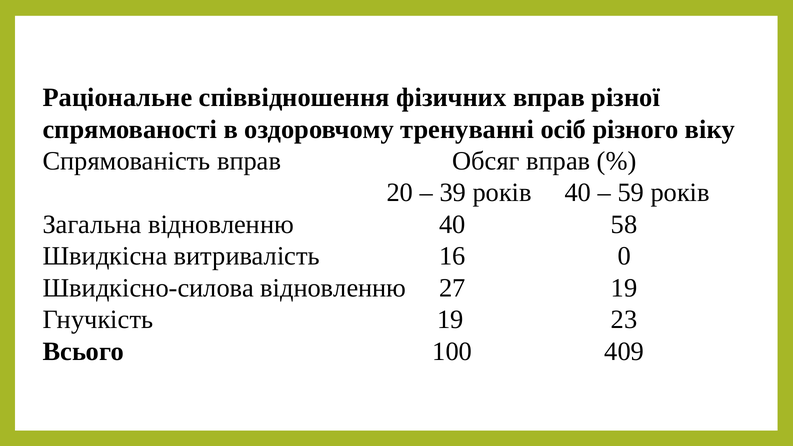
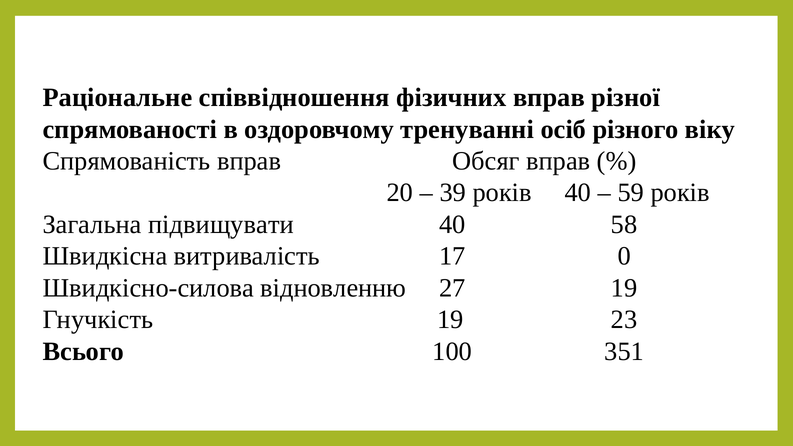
Загальна відновленню: відновленню -> підвищувати (221, 225)
16: 16 -> 17 (452, 256)
409: 409 -> 351 (624, 351)
